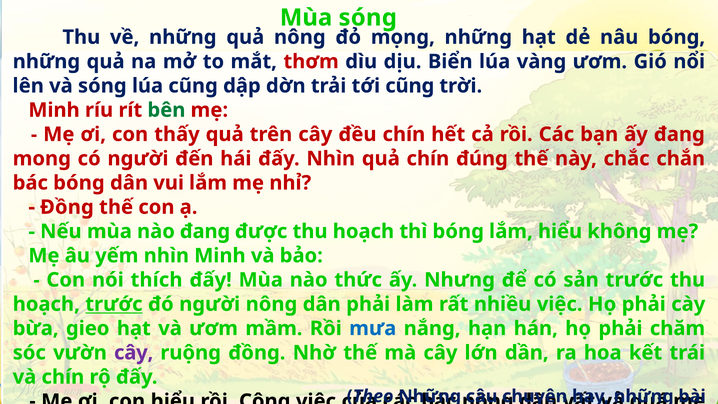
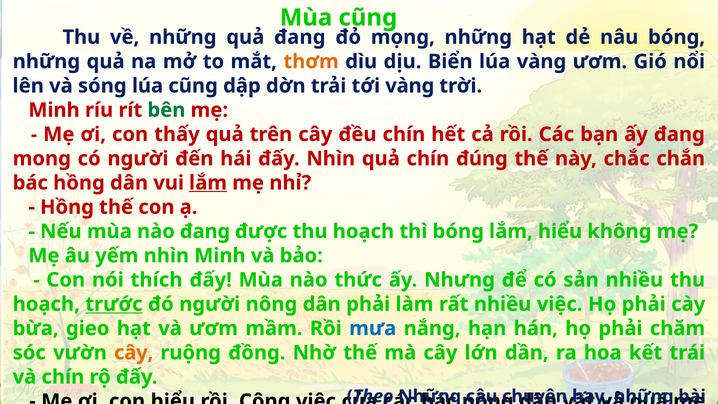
Mùa sóng: sóng -> cũng (368, 18)
quả nông: nông -> đang (300, 37)
thơm colour: red -> orange (311, 62)
tới cũng: cũng -> vàng (410, 86)
bác bóng: bóng -> hồng (79, 183)
lắm underline: none -> present (208, 183)
Đồng: Đồng -> Hồng (67, 207)
sản trước: trước -> nhiều (634, 280)
cây colour: purple -> orange (134, 353)
